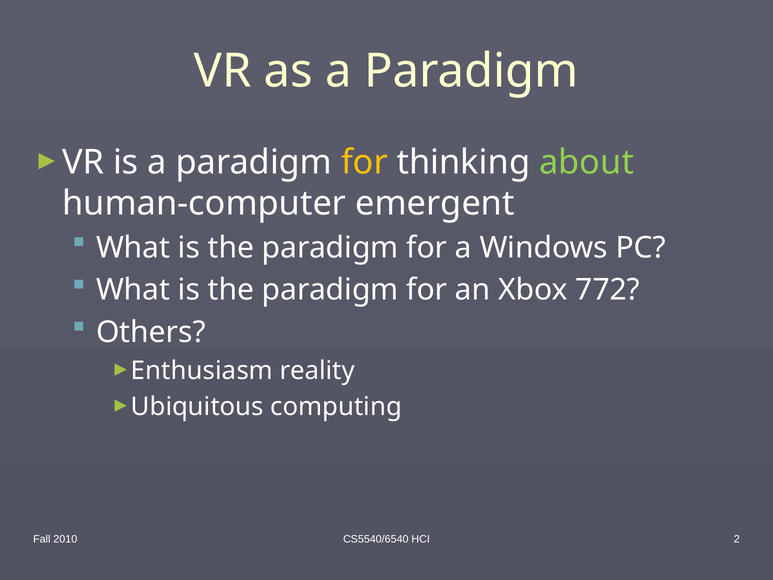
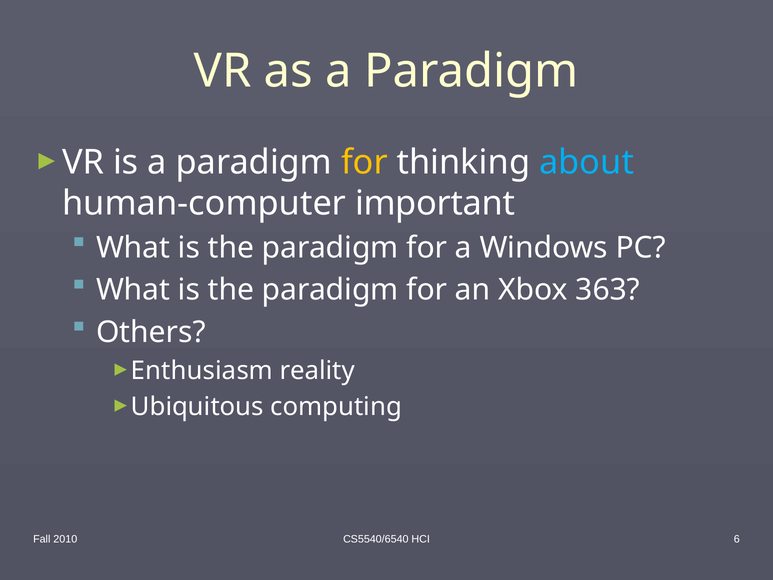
about colour: light green -> light blue (586, 162)
emergent: emergent -> important (435, 203)
772: 772 -> 363 (608, 290)
2: 2 -> 6 (737, 539)
